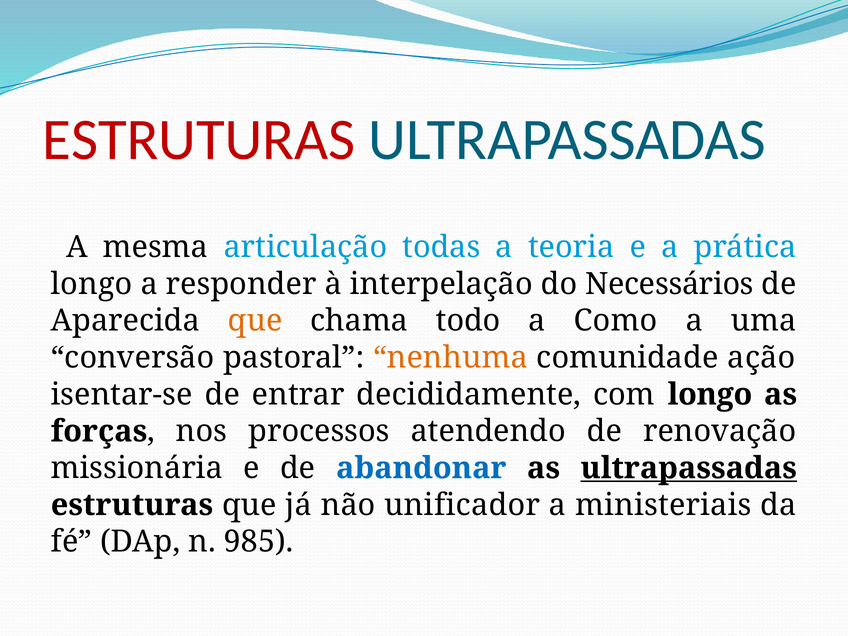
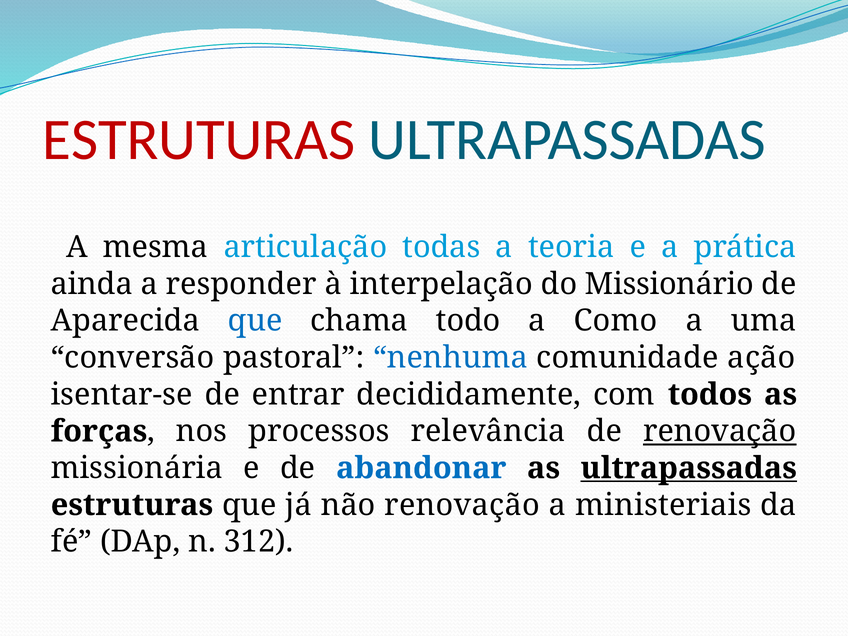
longo: longo -> ainda (92, 284)
Necessários: Necessários -> Missionário (669, 284)
que colour: orange -> blue (255, 321)
nenhuma colour: orange -> blue (450, 358)
com longo: longo -> todos (710, 394)
atendendo: atendendo -> relevância (488, 431)
renovação underline: none -> present (720, 431)
não unificador: unificador -> renovação (462, 505)
985: 985 -> 312 (259, 542)
